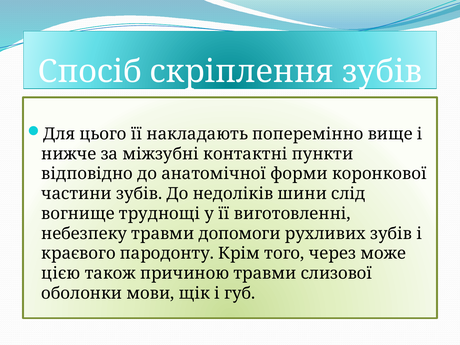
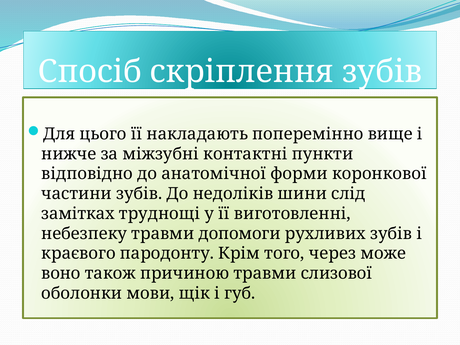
вогнище: вогнище -> замітках (78, 214)
цією: цією -> воно (61, 273)
